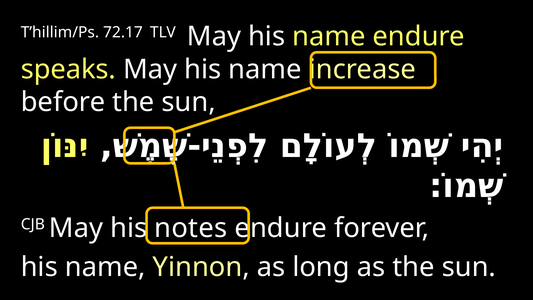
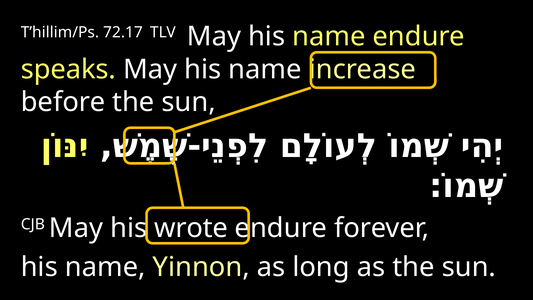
notes: notes -> wrote (191, 228)
